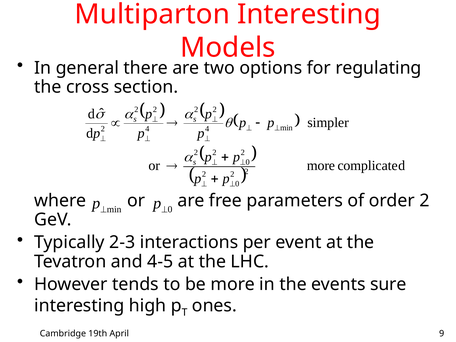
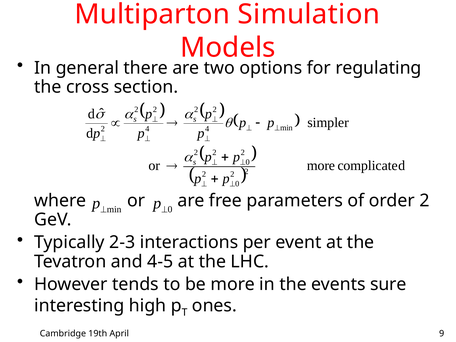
Multiparton Interesting: Interesting -> Simulation (309, 14)
